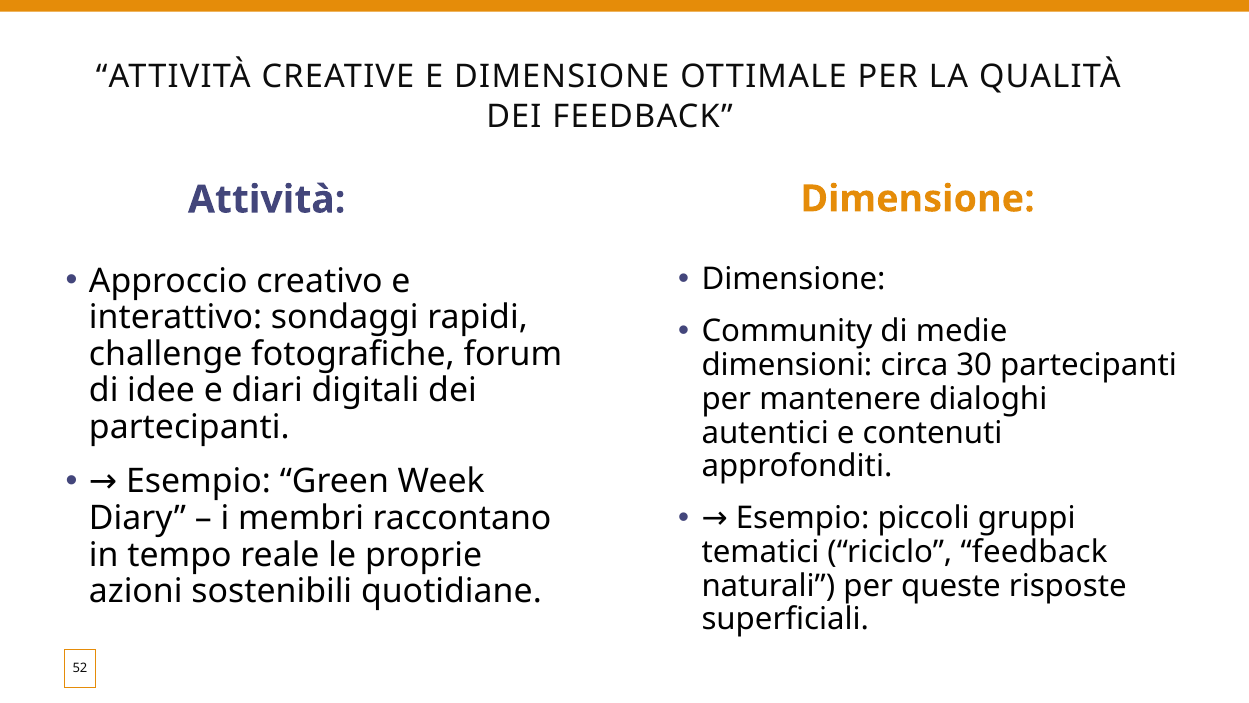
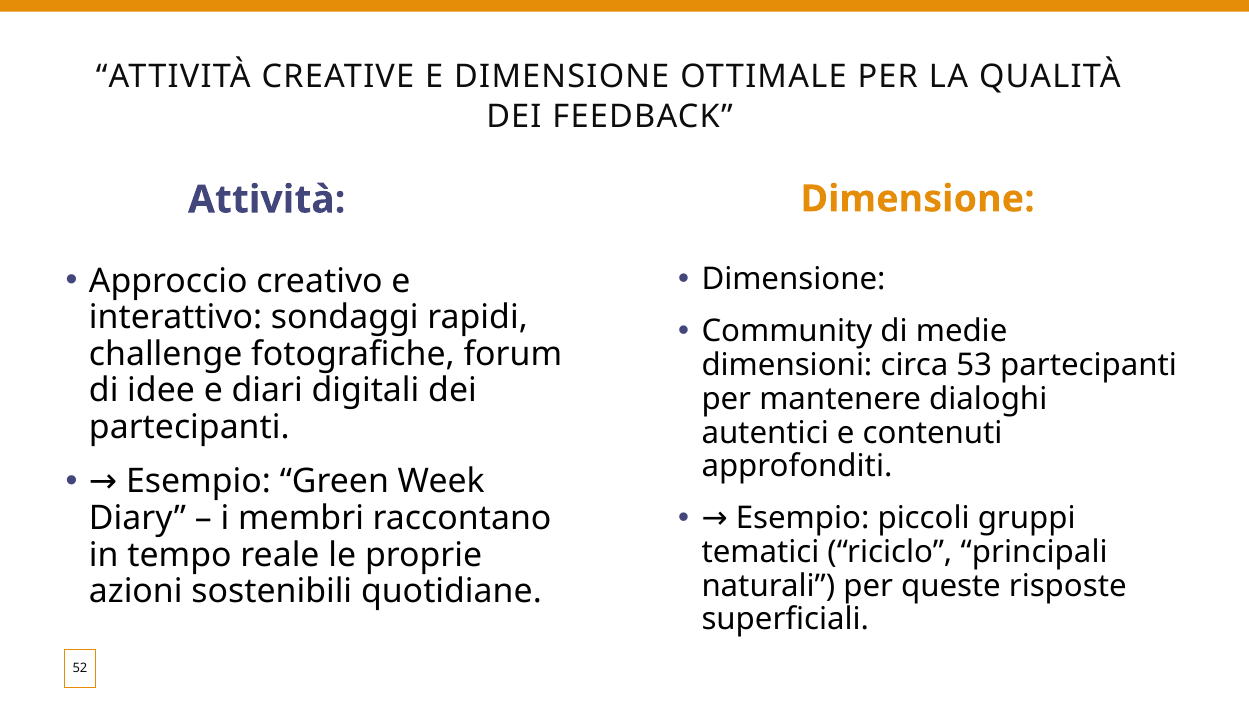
30: 30 -> 53 (974, 365)
riciclo feedback: feedback -> principali (1034, 552)
